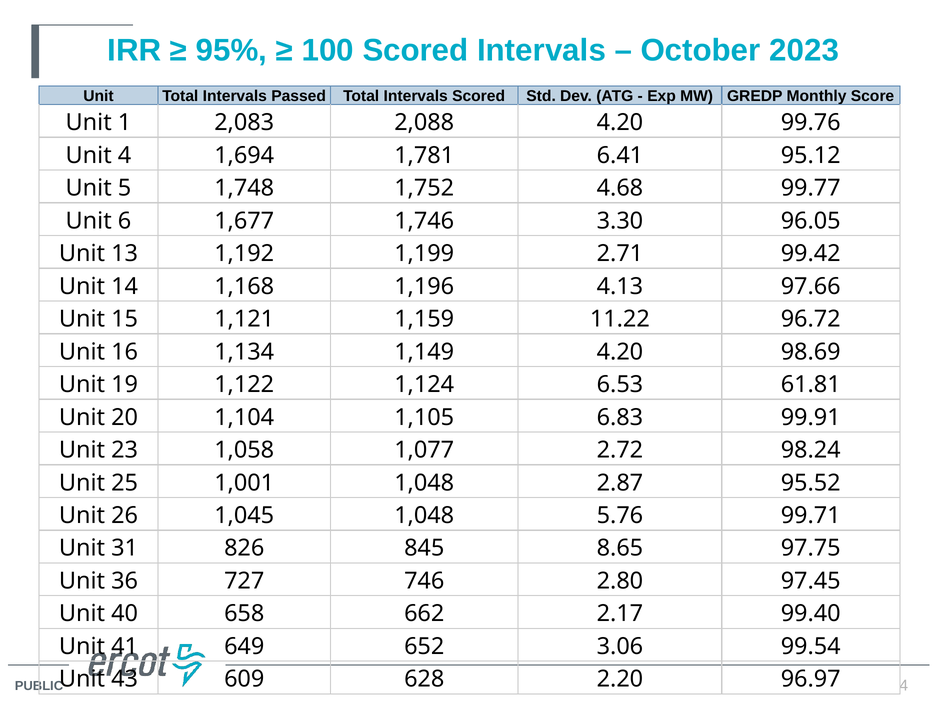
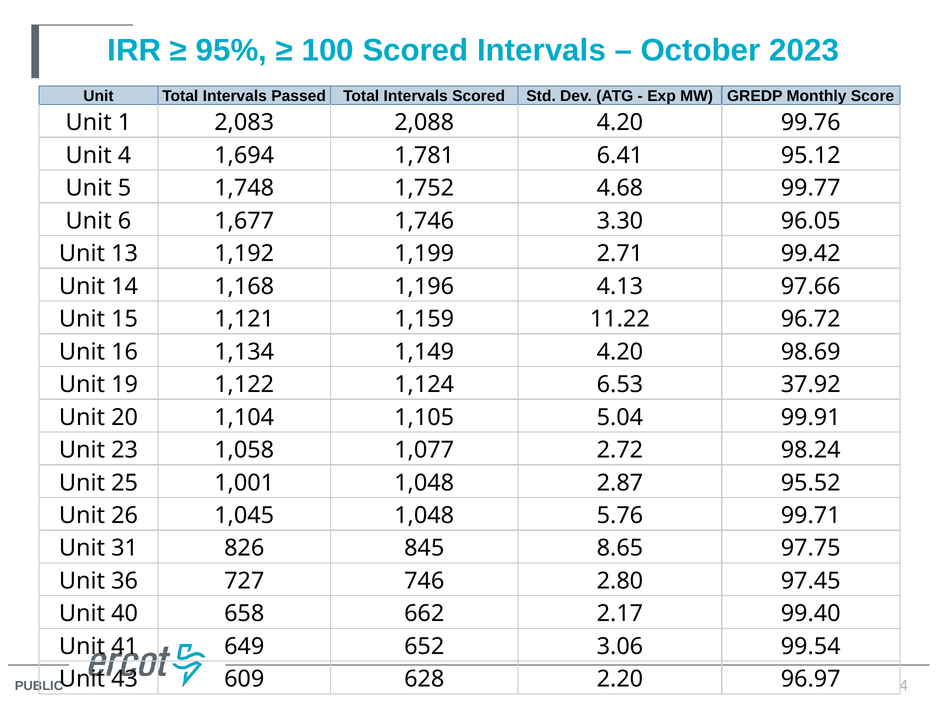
61.81: 61.81 -> 37.92 (811, 385)
6.83: 6.83 -> 5.04 (620, 417)
